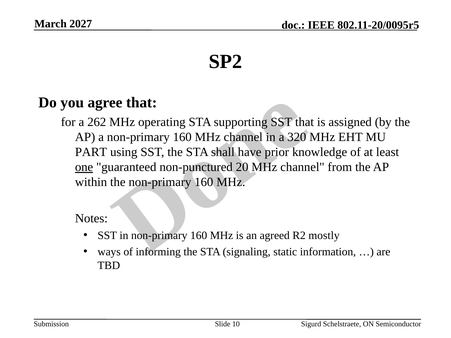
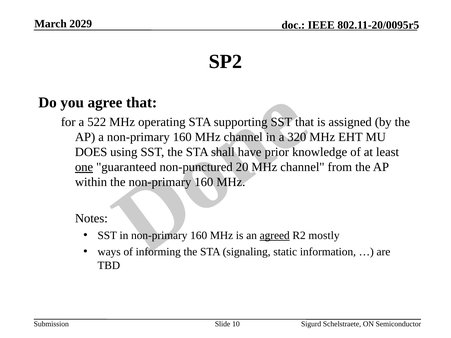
2027: 2027 -> 2029 (81, 24)
262: 262 -> 522 (97, 122)
PART: PART -> DOES (91, 152)
agreed underline: none -> present (275, 236)
